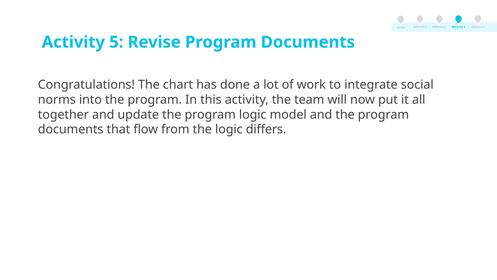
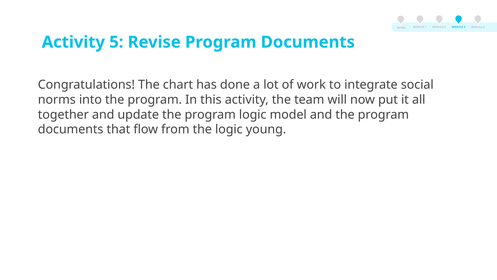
differs: differs -> young (266, 129)
